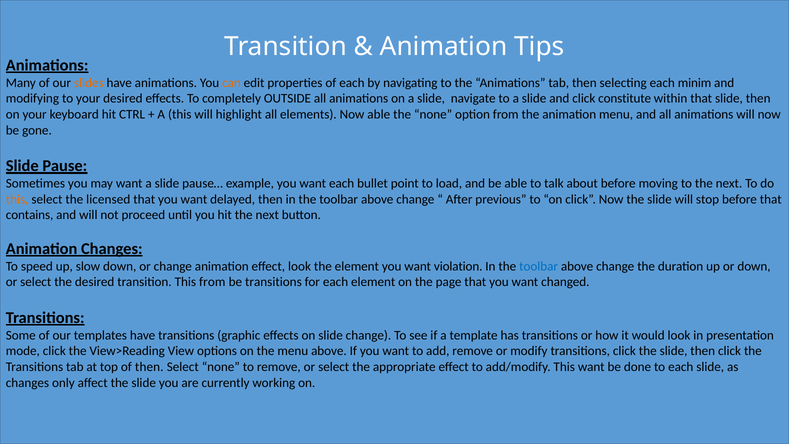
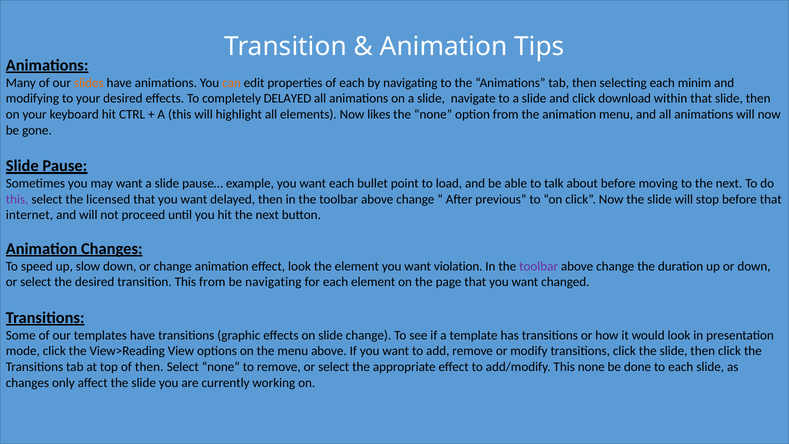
completely OUTSIDE: OUTSIDE -> DELAYED (288, 99)
constitute: constitute -> download (625, 99)
Now able: able -> likes (379, 114)
this colour: orange -> purple (17, 199)
contains: contains -> internet (29, 215)
toolbar colour: blue -> purple (539, 266)
be transitions: transitions -> navigating (273, 282)
This want: want -> none (591, 367)
